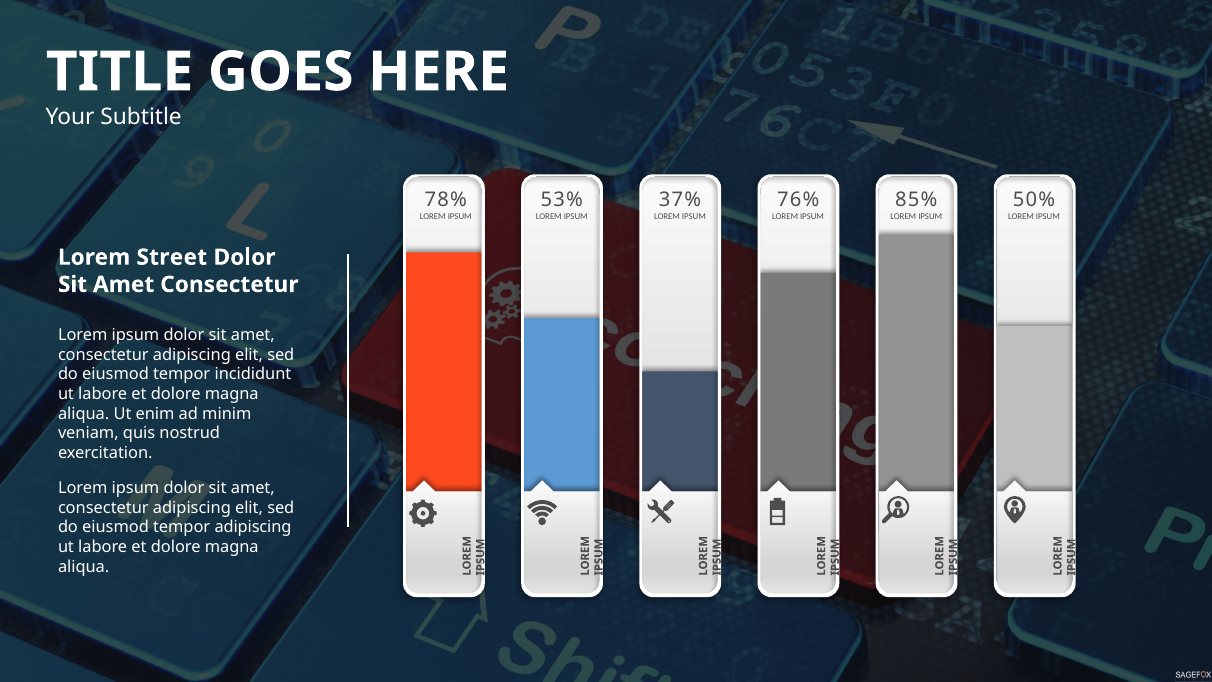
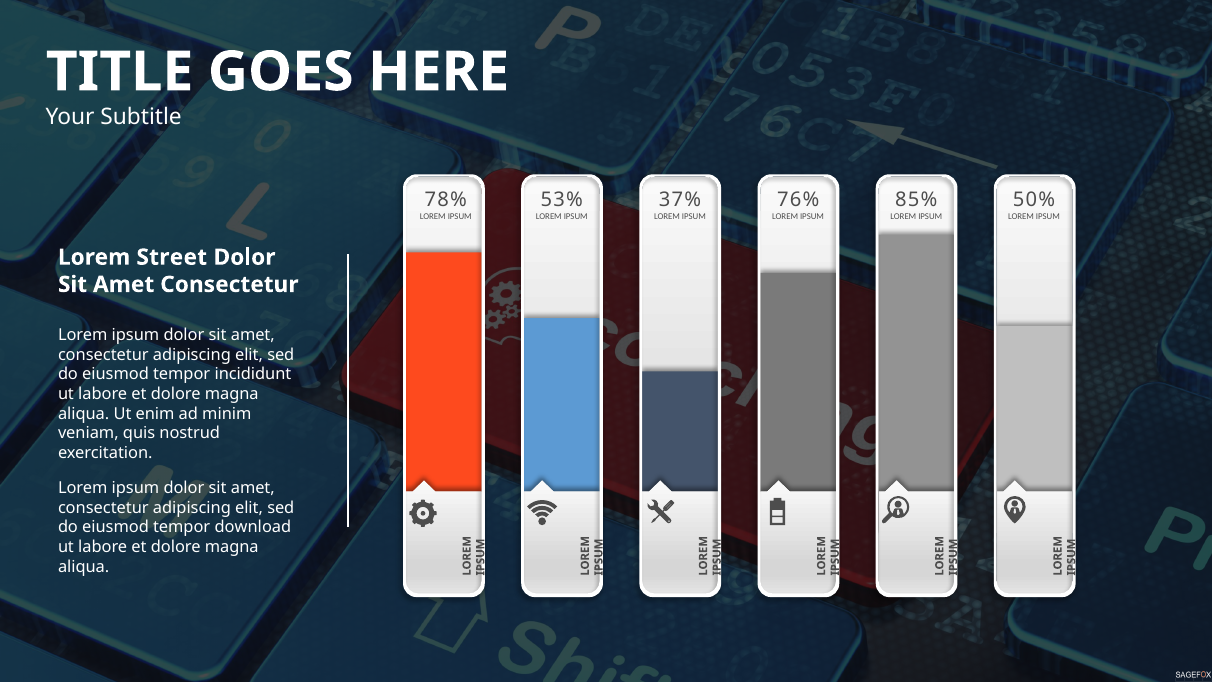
tempor adipiscing: adipiscing -> download (253, 527)
